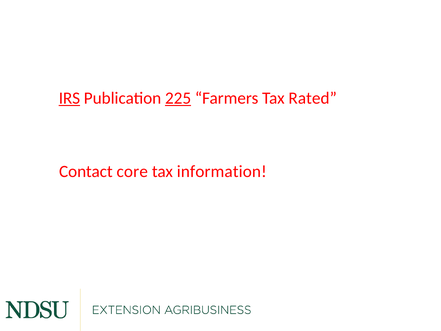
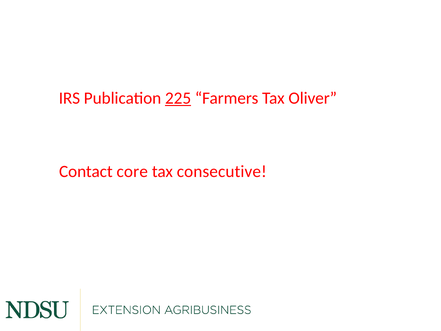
IRS underline: present -> none (69, 98)
Rated: Rated -> Oliver (313, 98)
information: information -> consecutive (222, 171)
